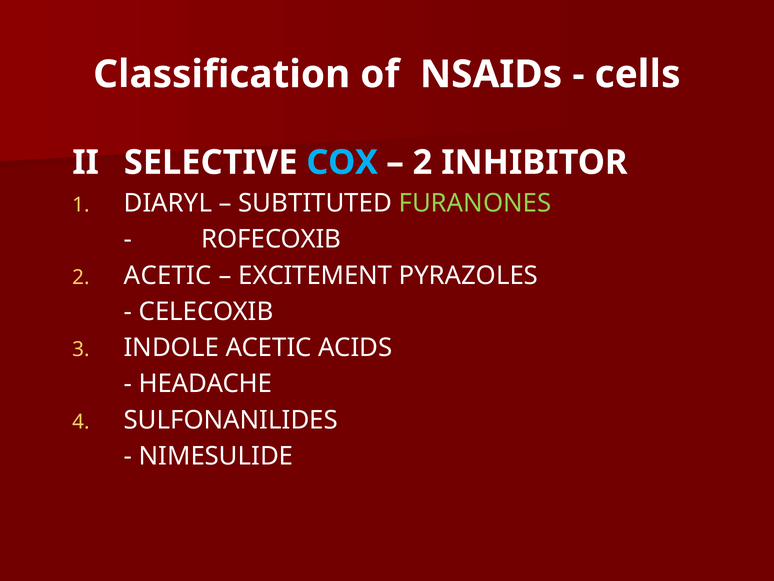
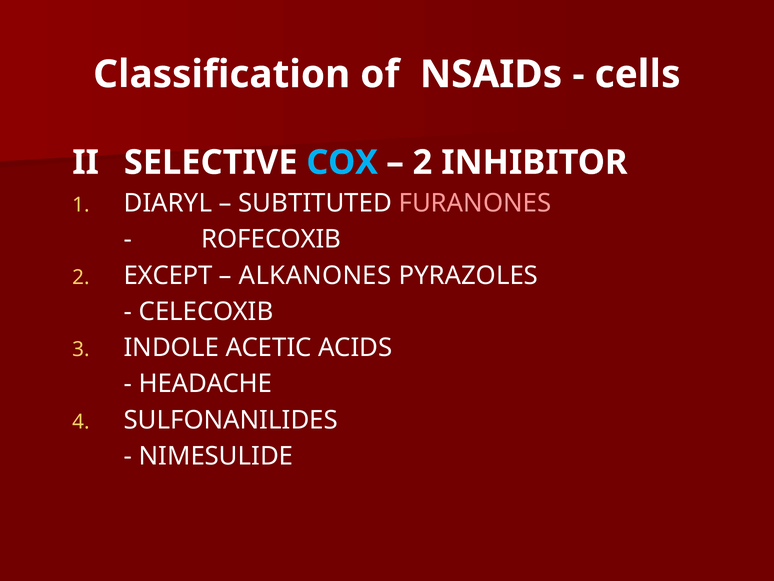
FURANONES colour: light green -> pink (475, 203)
2 ACETIC: ACETIC -> EXCEPT (168, 275)
EXCITEMENT: EXCITEMENT -> ALKANONES (315, 275)
